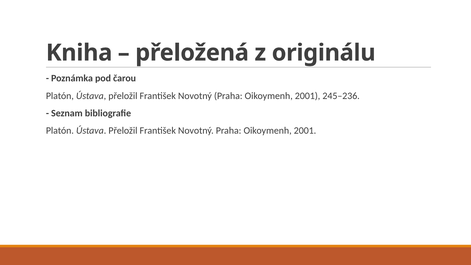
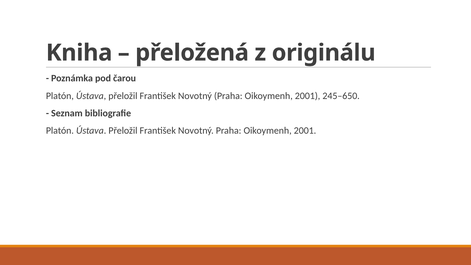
245–236: 245–236 -> 245–650 (341, 96)
